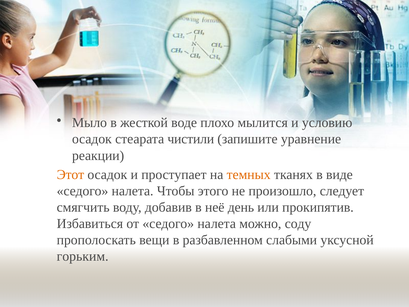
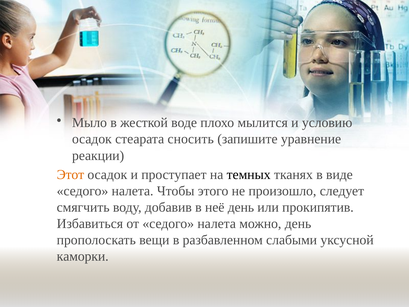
чистили: чистили -> сносить (191, 139)
темных colour: orange -> black (249, 174)
можно соду: соду -> день (298, 224)
горьким: горьким -> каморки (83, 256)
